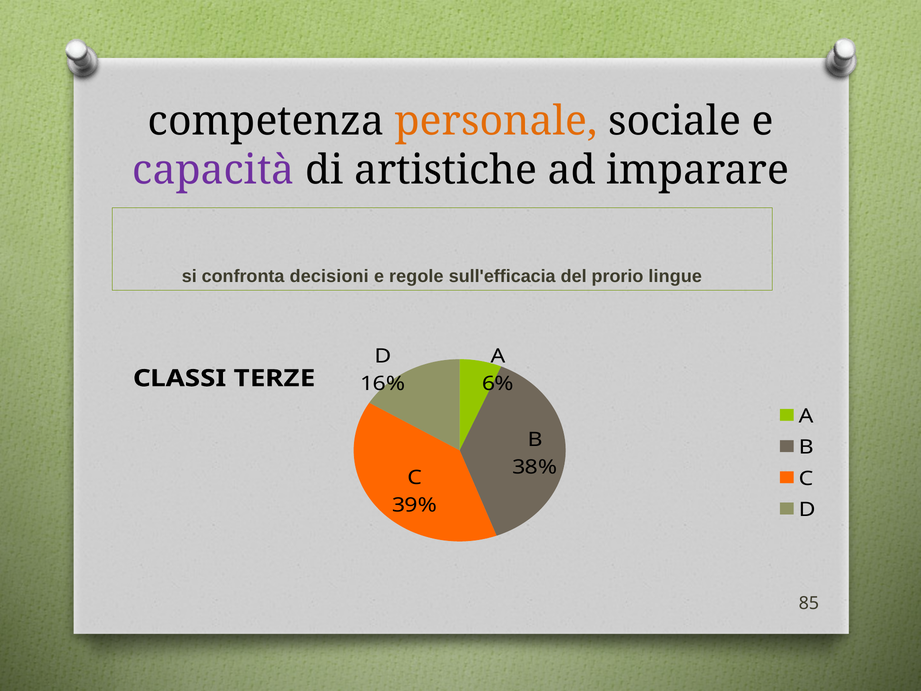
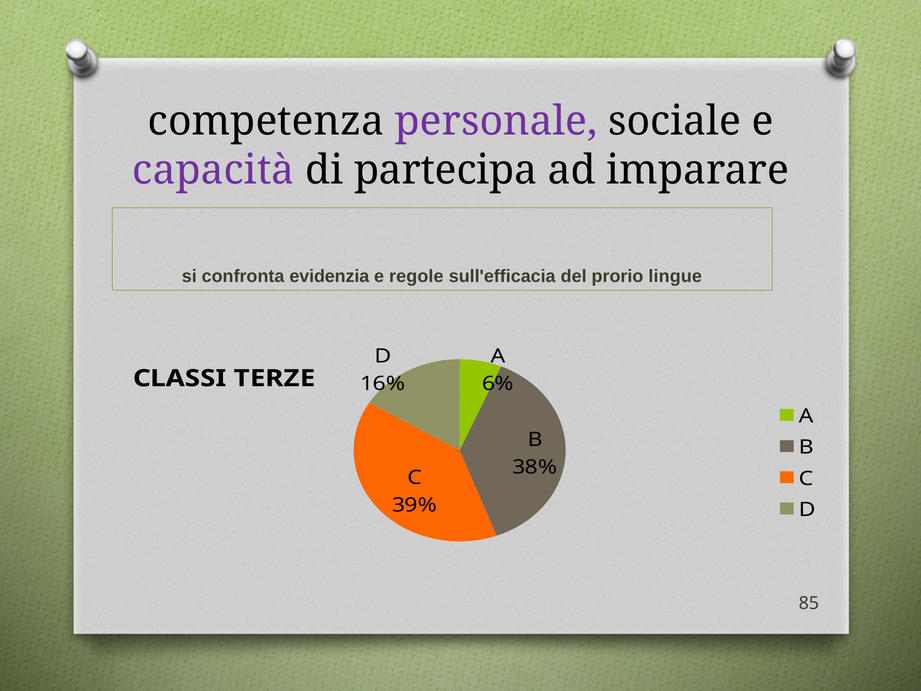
personale colour: orange -> purple (496, 121)
artistiche: artistiche -> partecipa (446, 170)
decisioni: decisioni -> evidenzia (329, 276)
